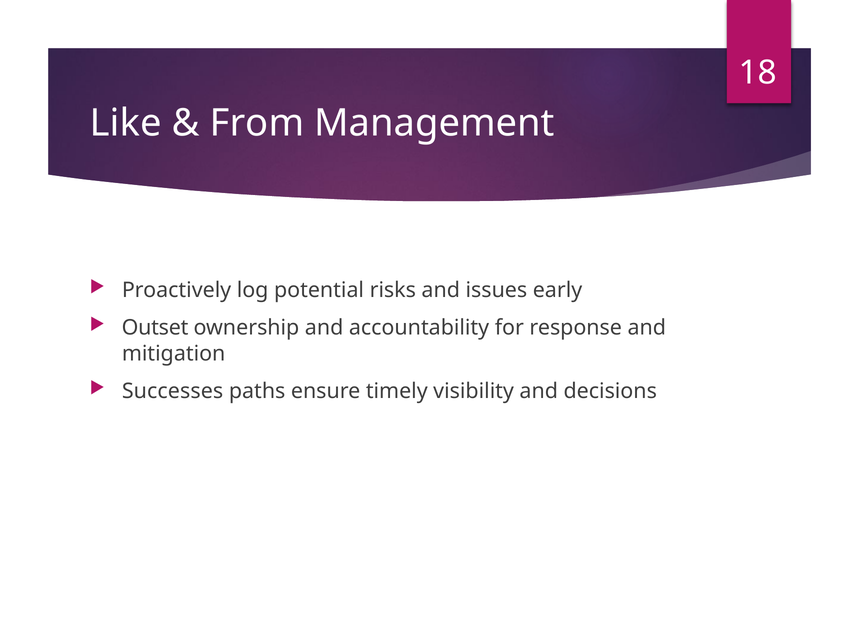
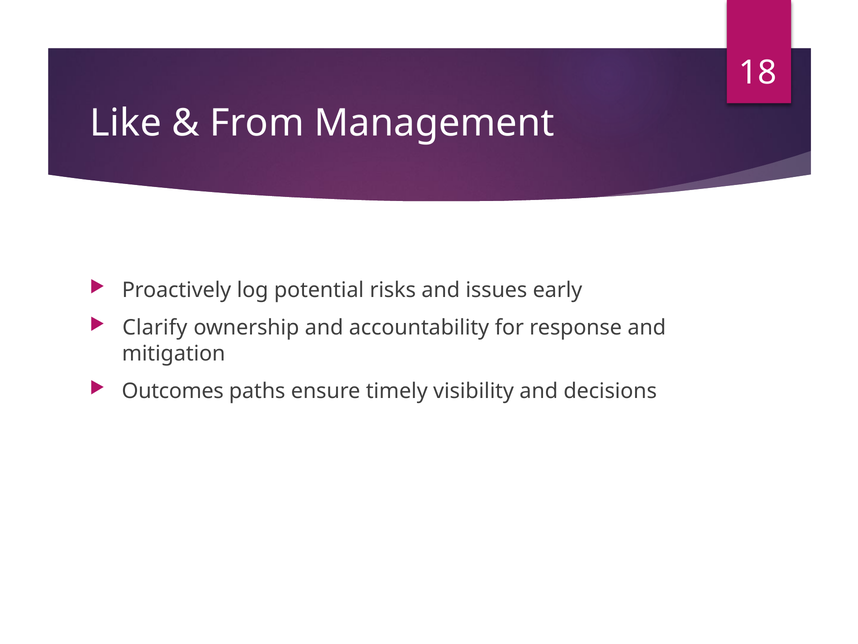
Outset: Outset -> Clarify (155, 328)
Successes: Successes -> Outcomes (173, 391)
